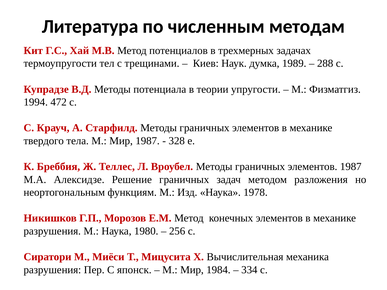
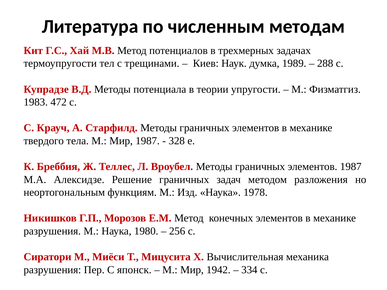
1994: 1994 -> 1983 (36, 102)
1984: 1984 -> 1942 (218, 270)
